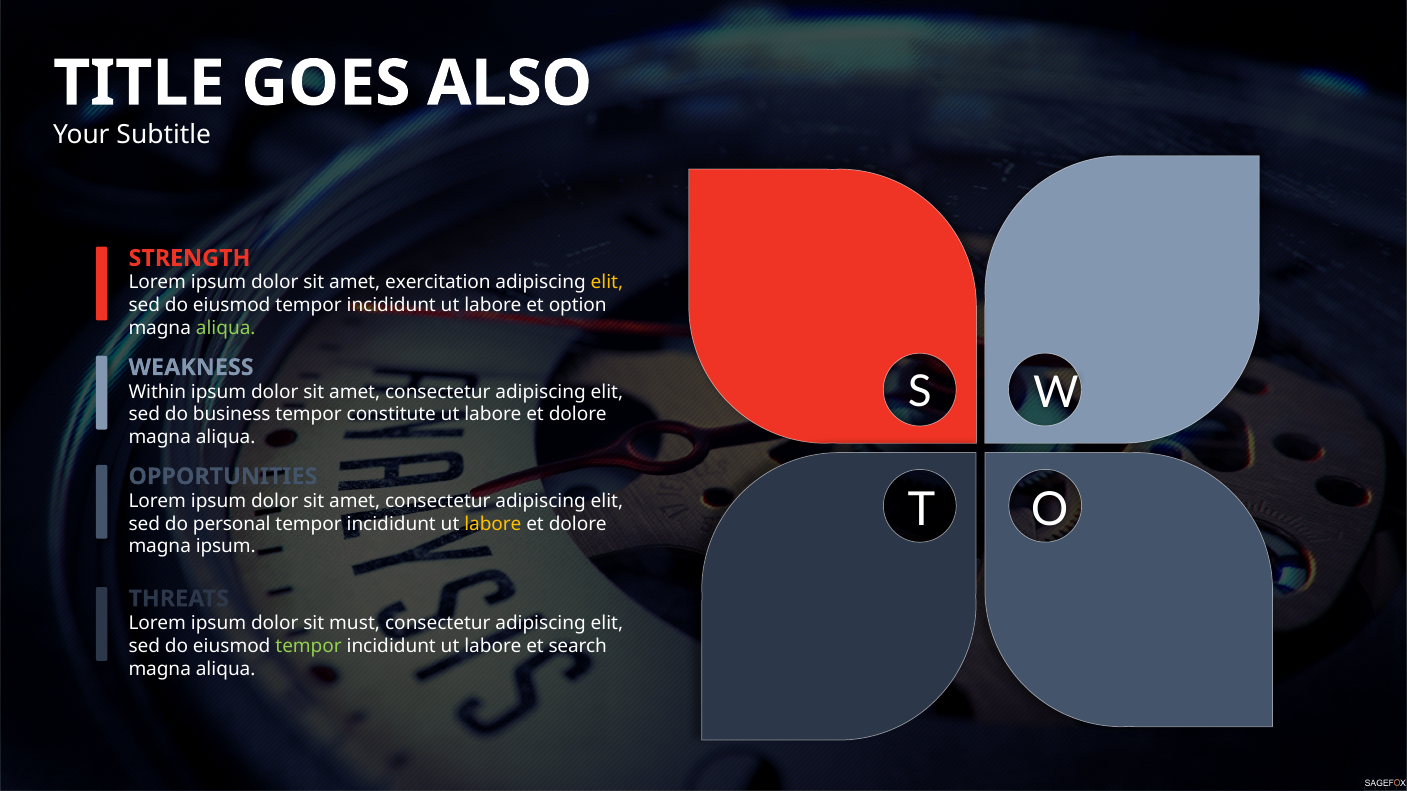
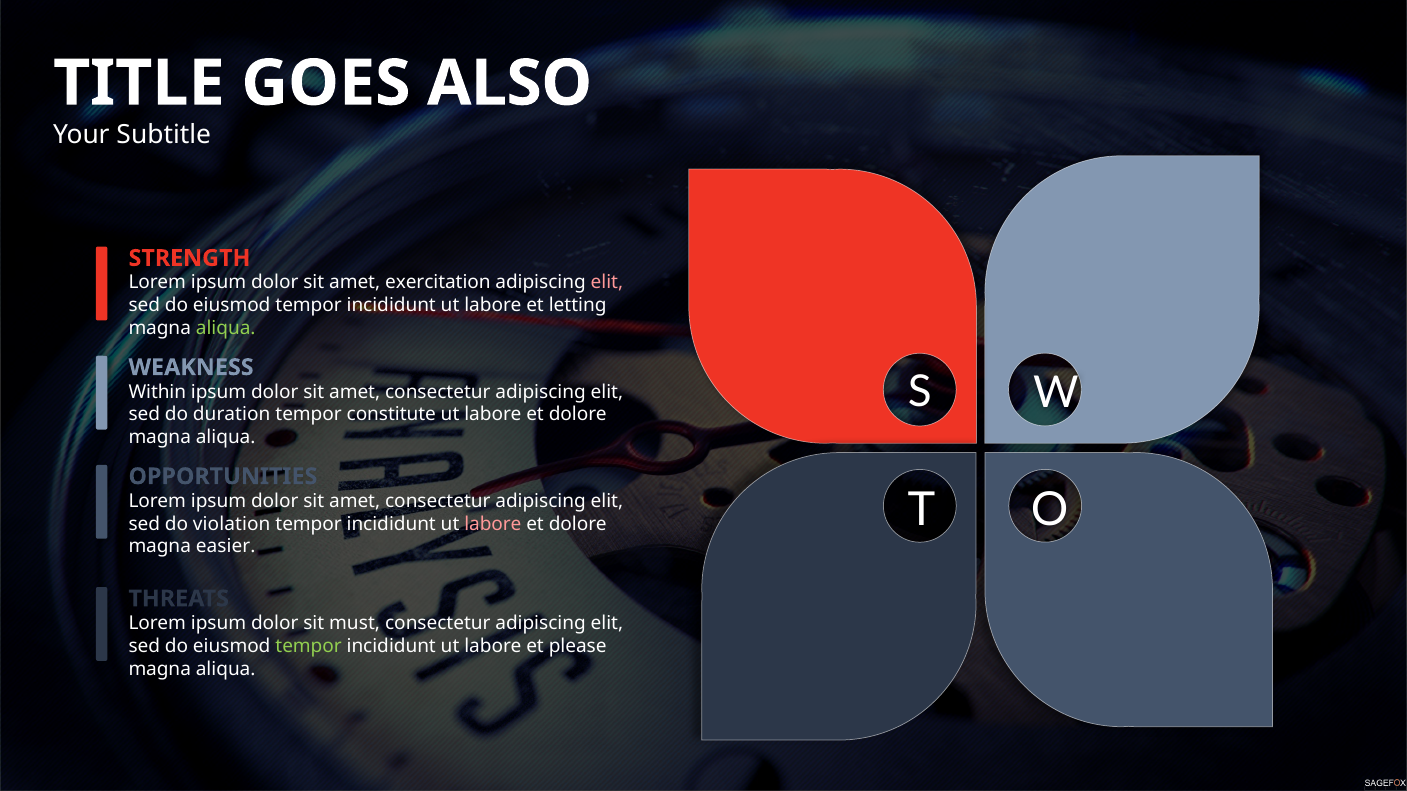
elit colour: yellow -> pink (607, 283)
option: option -> letting (578, 306)
business: business -> duration (232, 415)
personal: personal -> violation (232, 524)
labore colour: yellow -> pink (493, 524)
magna ipsum: ipsum -> easier (226, 547)
search: search -> please (578, 646)
